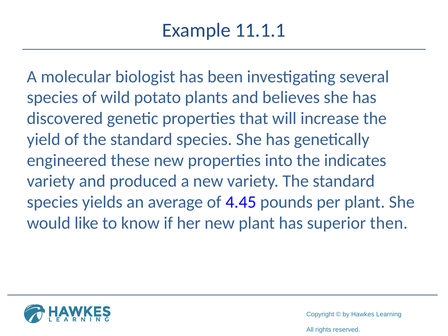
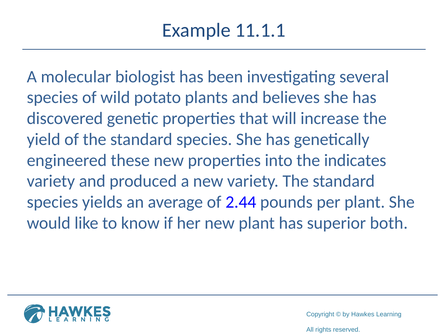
4.45: 4.45 -> 2.44 (241, 202)
then: then -> both (389, 223)
